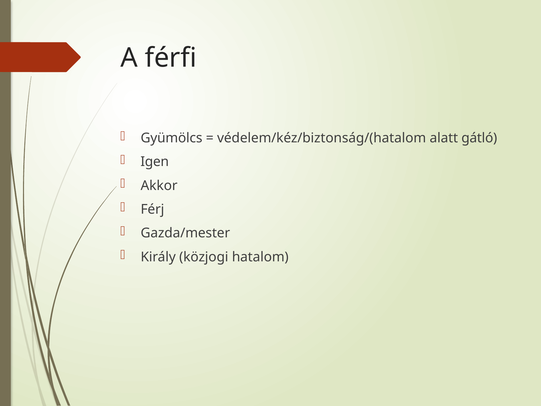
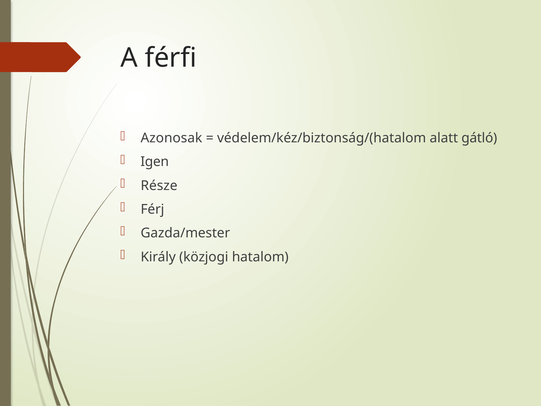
Gyümölcs: Gyümölcs -> Azonosak (171, 138)
Akkor: Akkor -> Része (159, 186)
